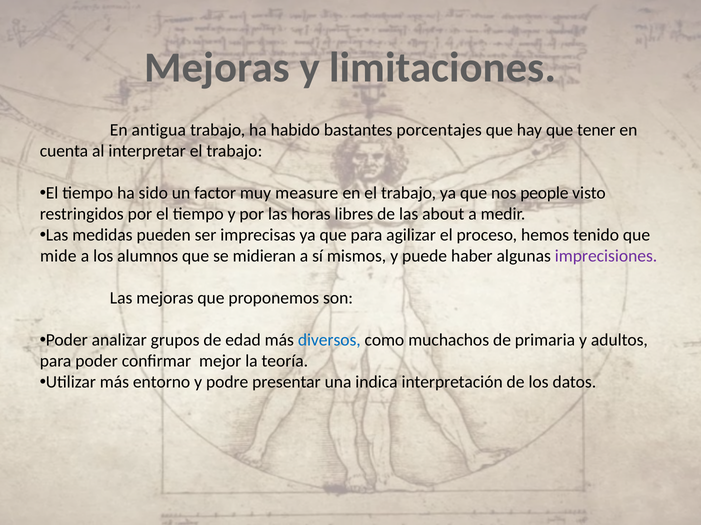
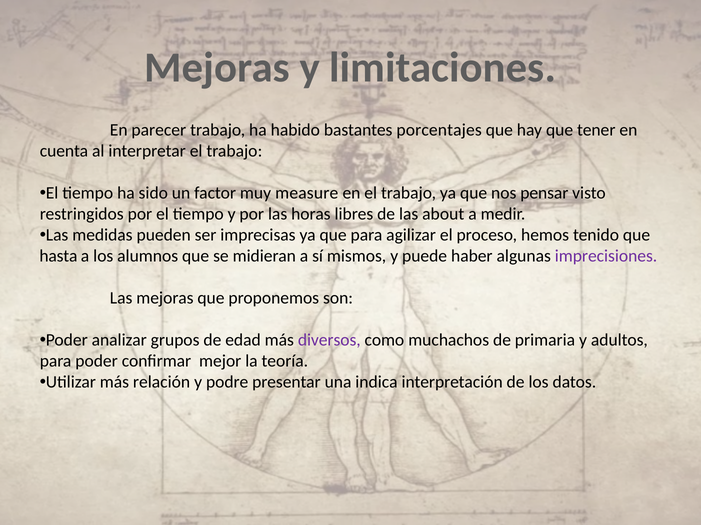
antigua: antigua -> parecer (159, 130)
people: people -> pensar (544, 193)
mide: mide -> hasta (58, 257)
diversos colour: blue -> purple (329, 341)
entorno: entorno -> relación (162, 383)
